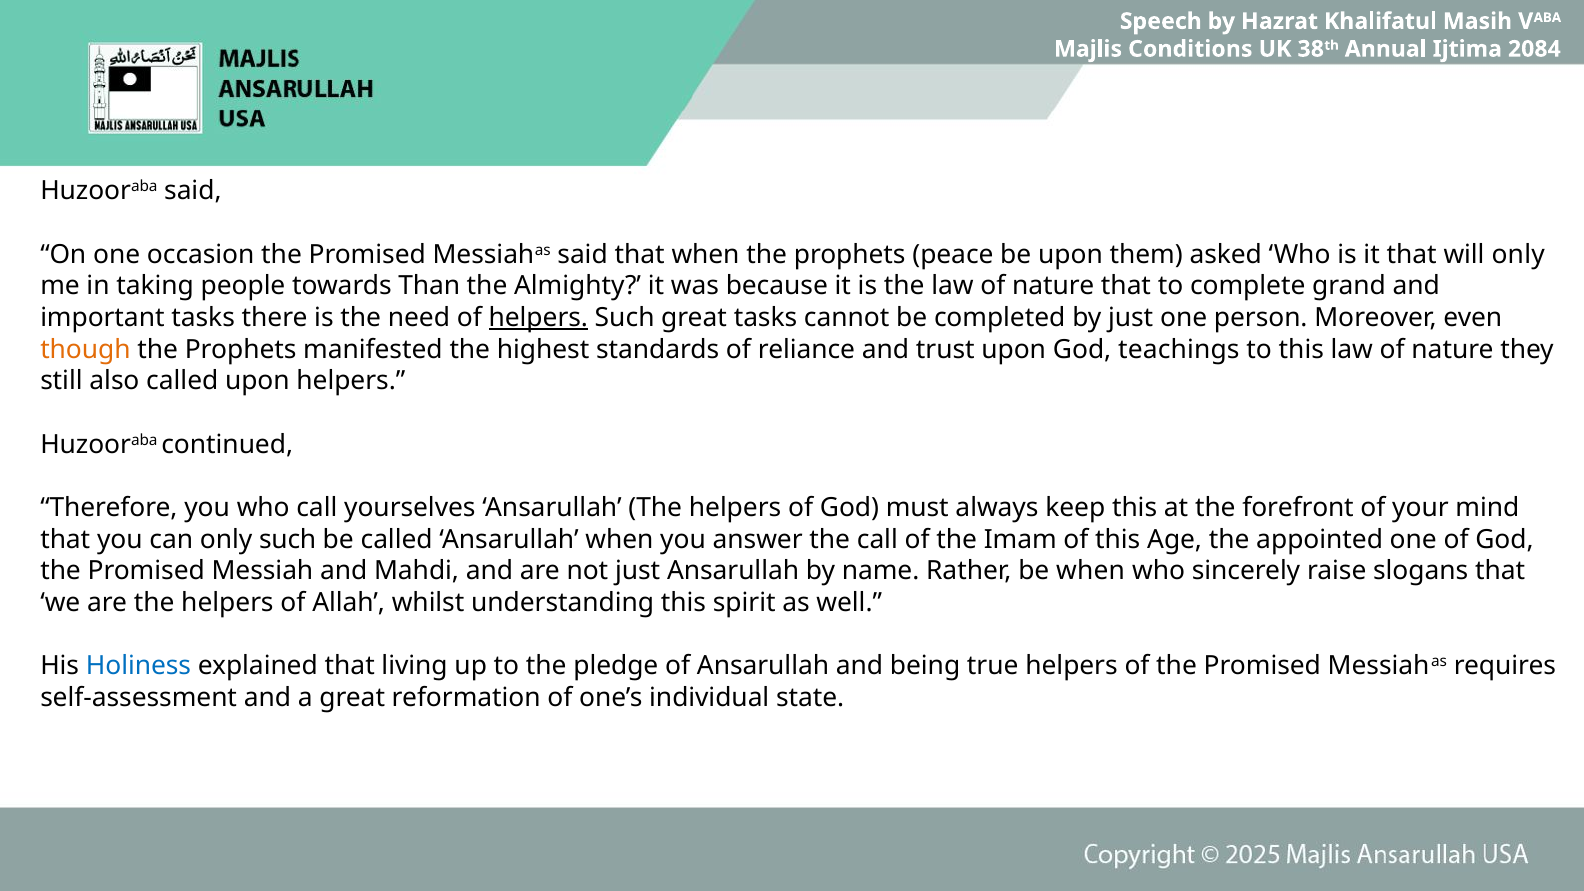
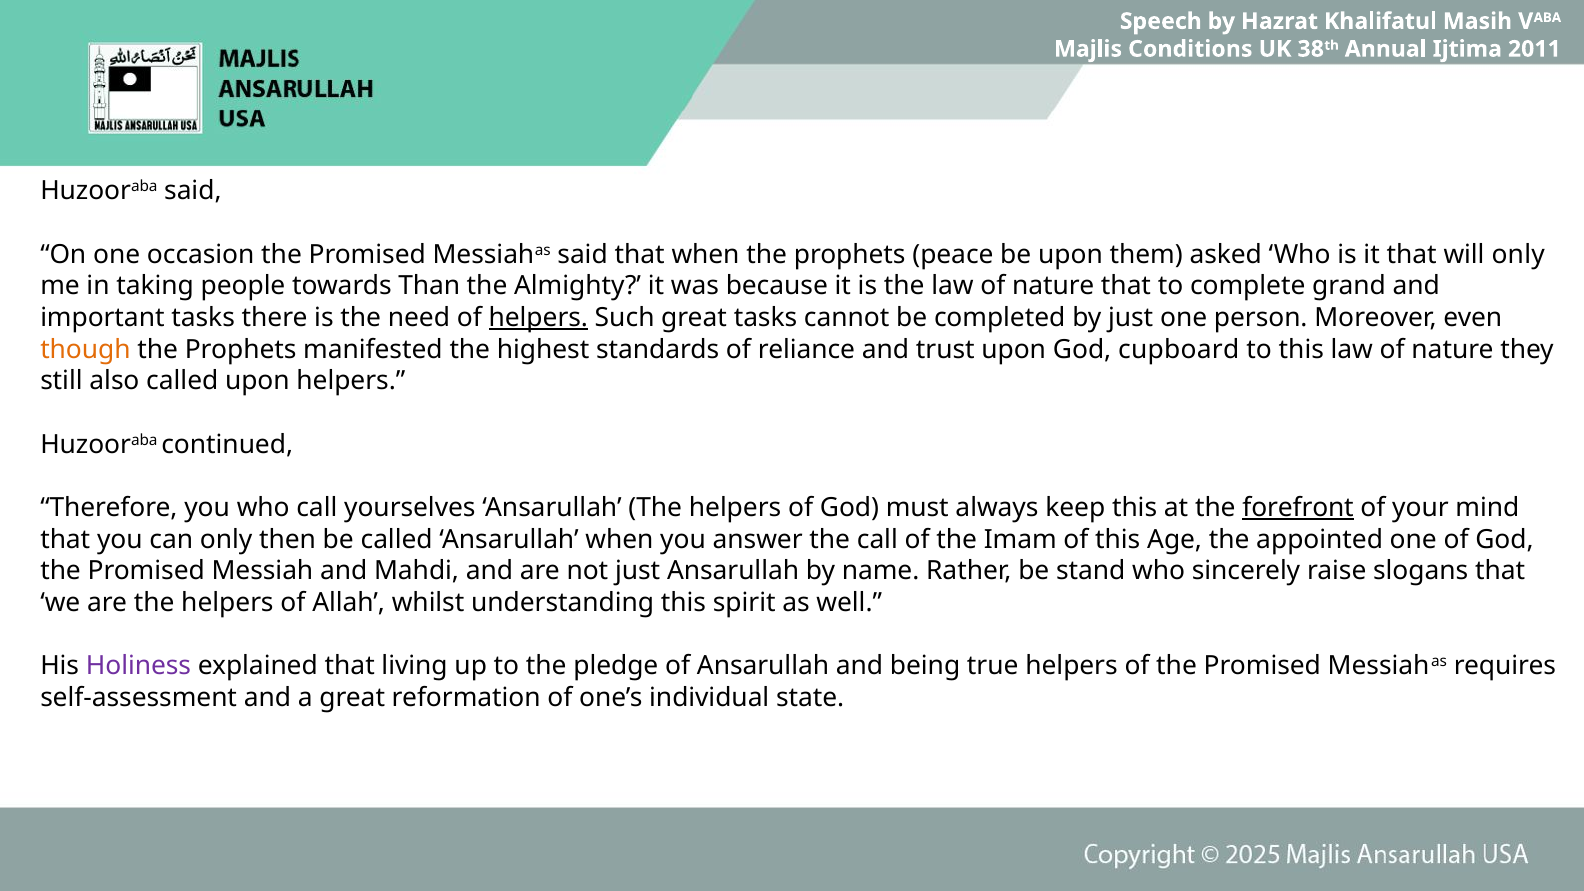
2084: 2084 -> 2011 (1534, 49)
teachings: teachings -> cupboard (1179, 349)
forefront underline: none -> present (1298, 508)
only such: such -> then (288, 539)
be when: when -> stand (1091, 571)
Holiness colour: blue -> purple (139, 666)
